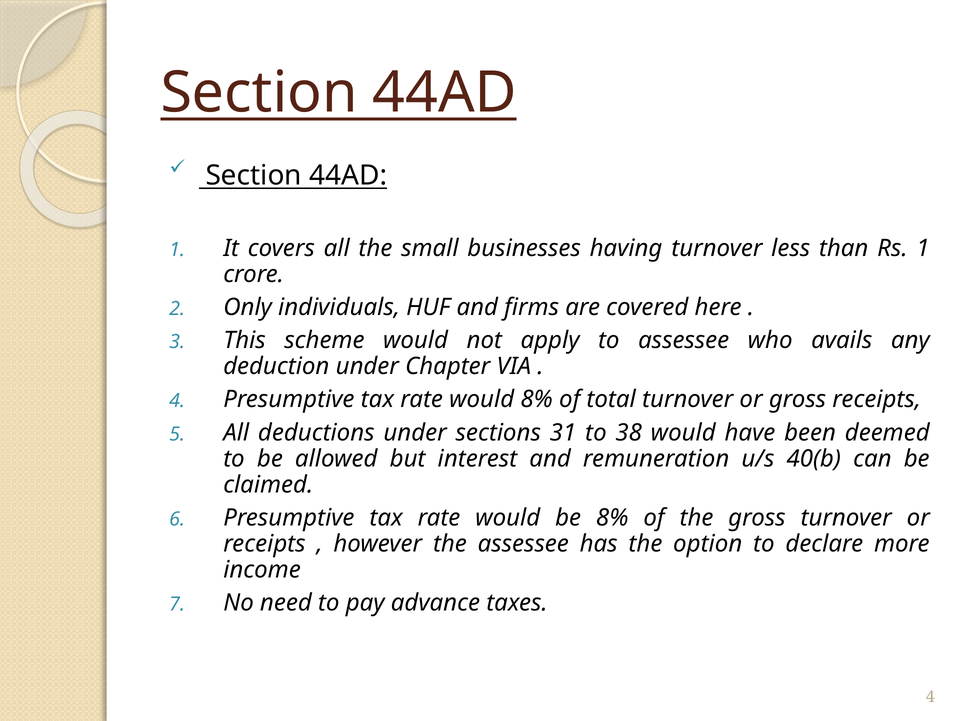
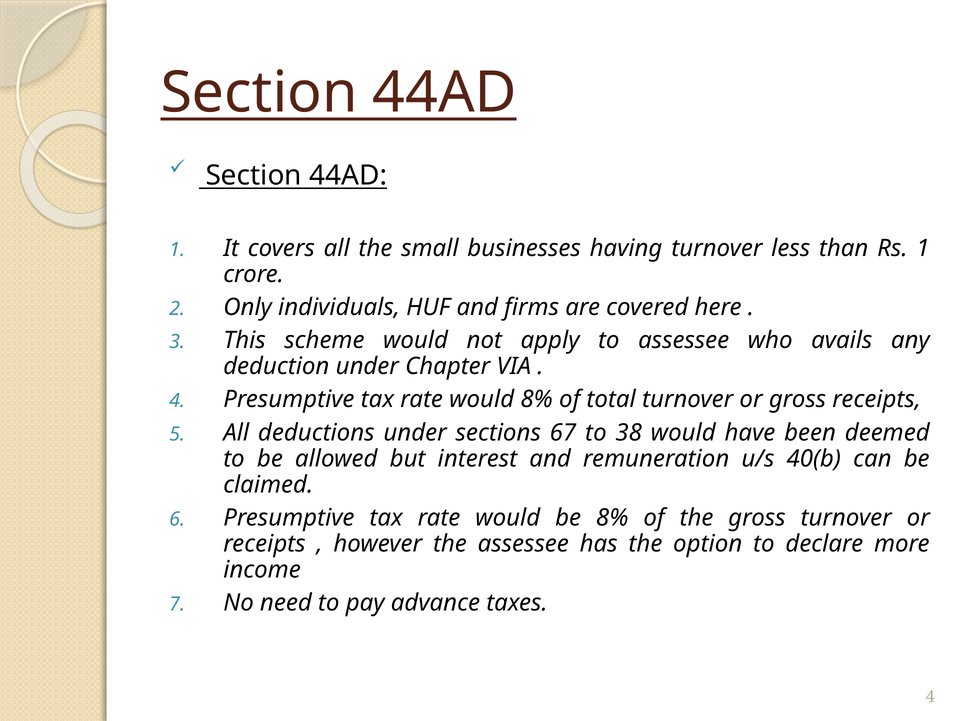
31: 31 -> 67 (563, 433)
